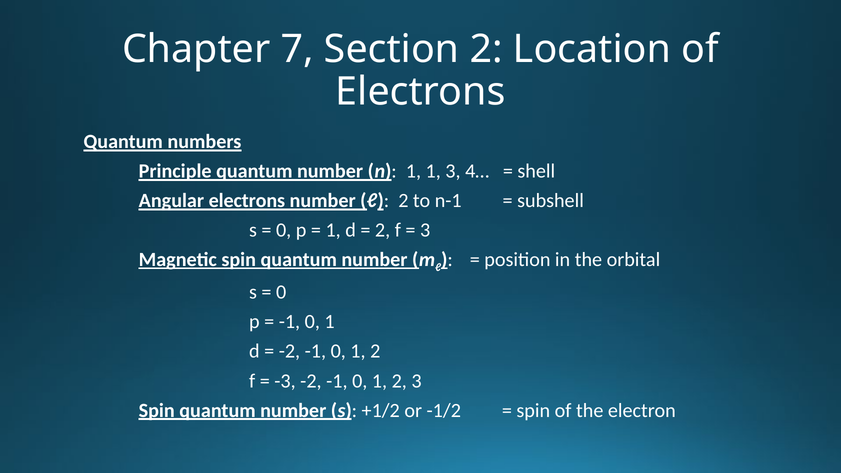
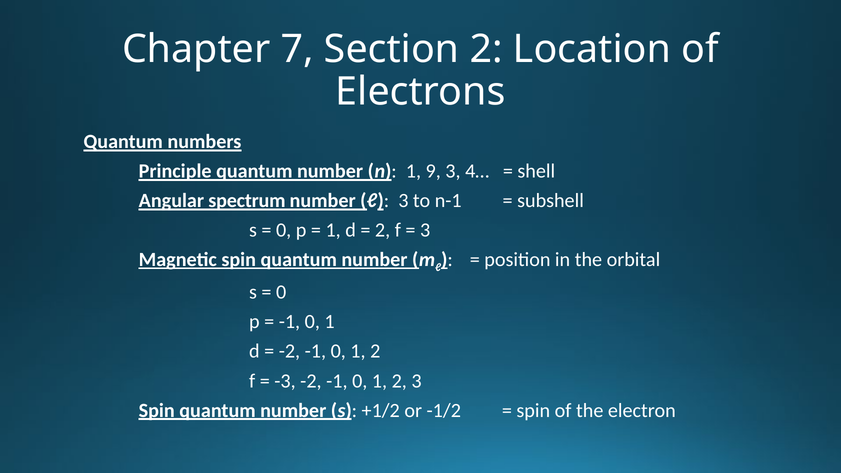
1 1: 1 -> 9 (433, 171)
Angular electrons: electrons -> spectrum (247, 201)
ℓ 2: 2 -> 3 (403, 201)
